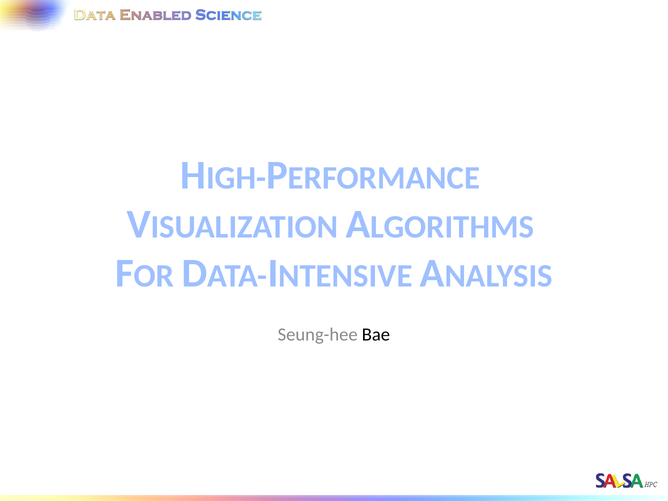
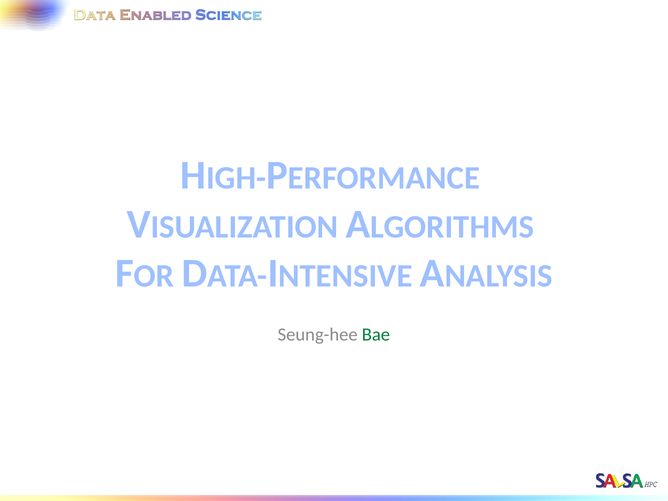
Bae colour: black -> green (376, 335)
